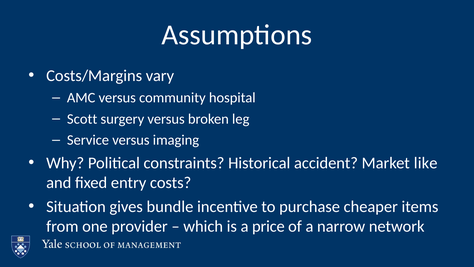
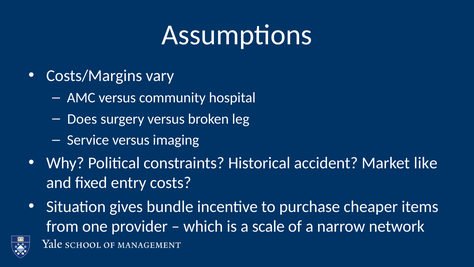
Scott: Scott -> Does (82, 119)
price: price -> scale (268, 226)
